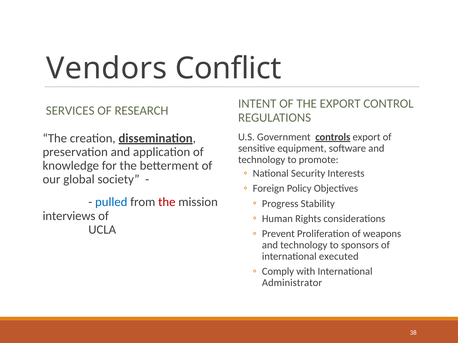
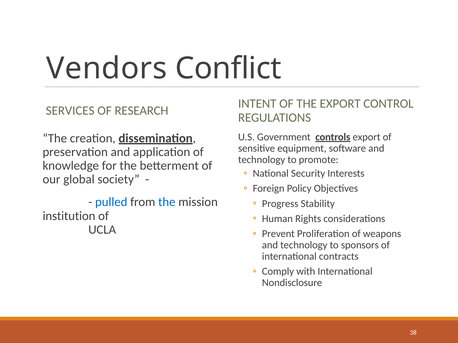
the colour: red -> blue (167, 202)
interviews: interviews -> institution (69, 216)
executed: executed -> contracts (339, 257)
Administrator: Administrator -> Nondisclosure (292, 283)
